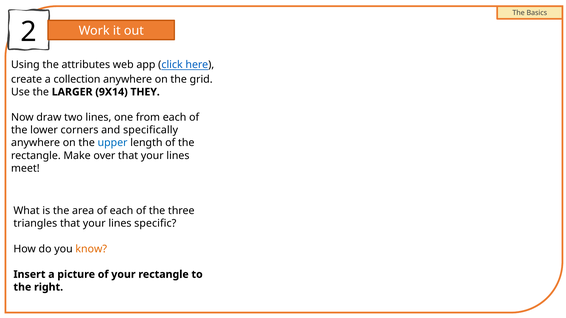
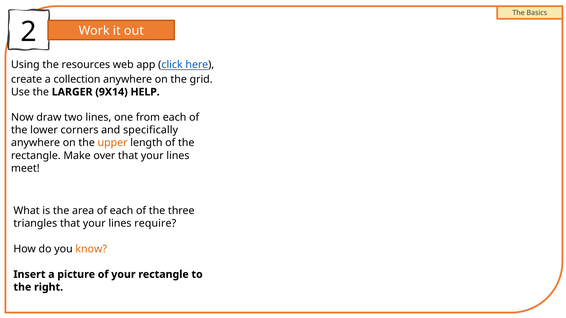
attributes: attributes -> resources (86, 65)
THEY: THEY -> HELP (145, 92)
upper colour: blue -> orange (113, 143)
specific: specific -> require (155, 224)
